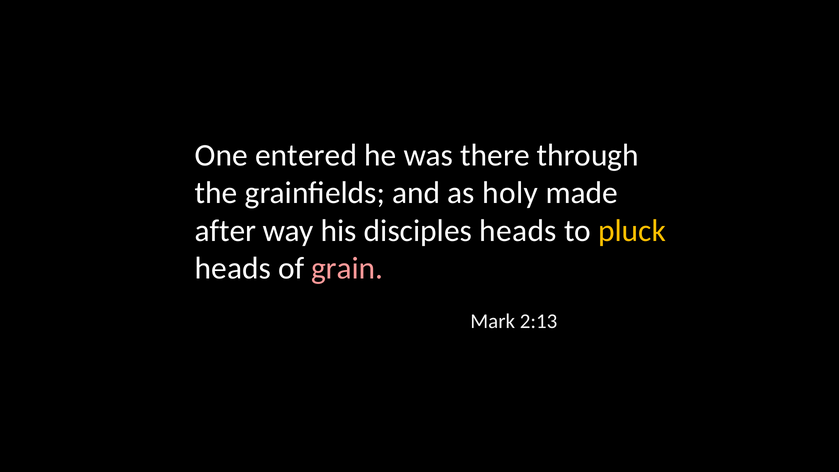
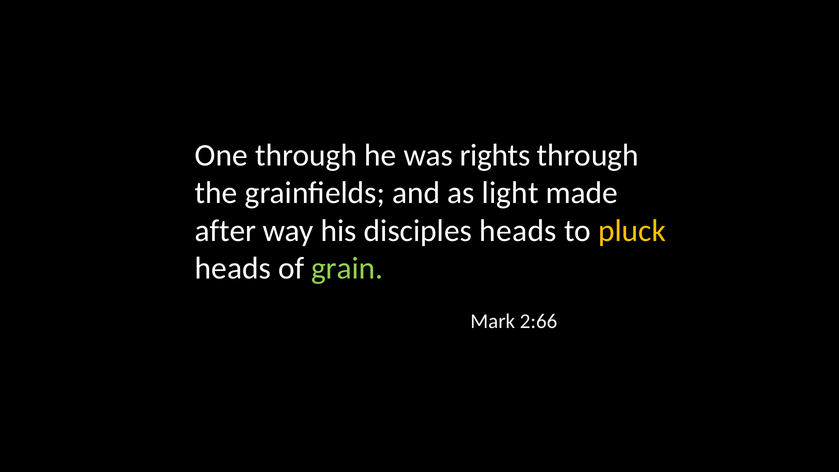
One entered: entered -> through (306, 155)
there: there -> rights (495, 155)
holy: holy -> light (510, 193)
grain colour: pink -> light green (347, 269)
2:13: 2:13 -> 2:66 (539, 321)
